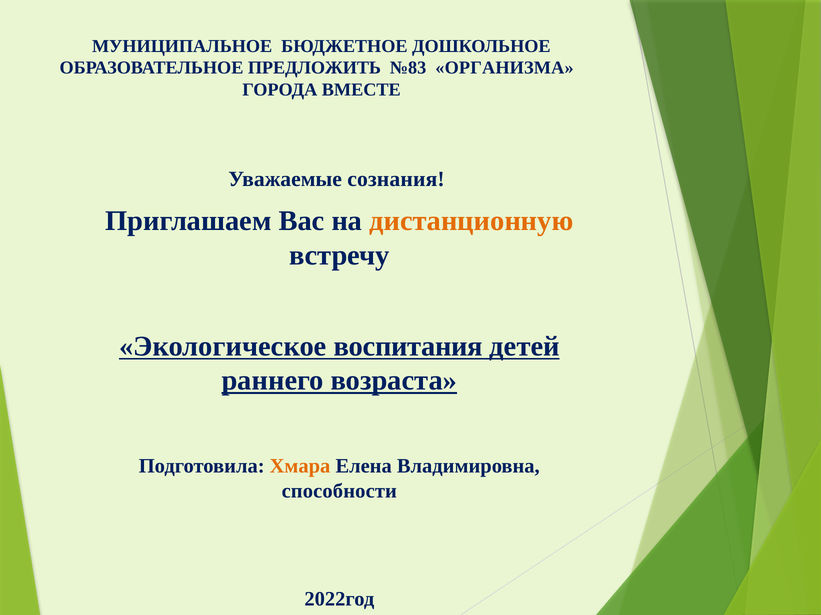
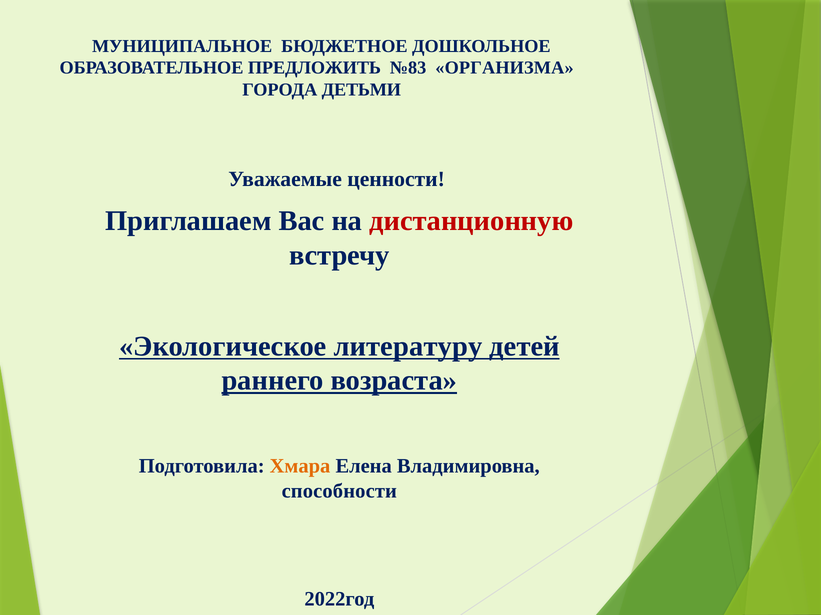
ВМЕСТЕ: ВМЕСТЕ -> ДЕТЬМИ (361, 90)
сознания: сознания -> ценности (396, 179)
дистанционную colour: orange -> red (471, 221)
воспитания: воспитания -> литературу (408, 347)
